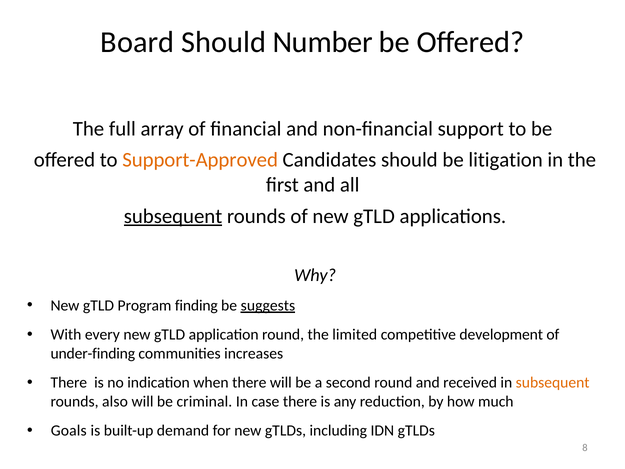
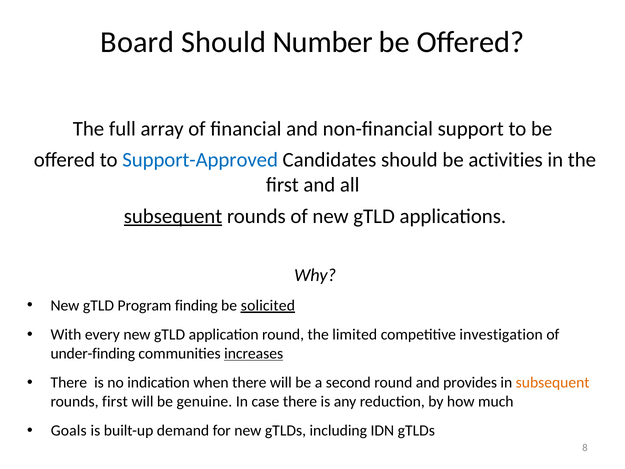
Support-Approved colour: orange -> blue (200, 160)
litigation: litigation -> activities (506, 160)
suggests: suggests -> solicited (268, 305)
development: development -> investigation (501, 335)
increases underline: none -> present (254, 353)
received: received -> provides (470, 382)
rounds also: also -> first (115, 401)
criminal: criminal -> genuine (204, 401)
